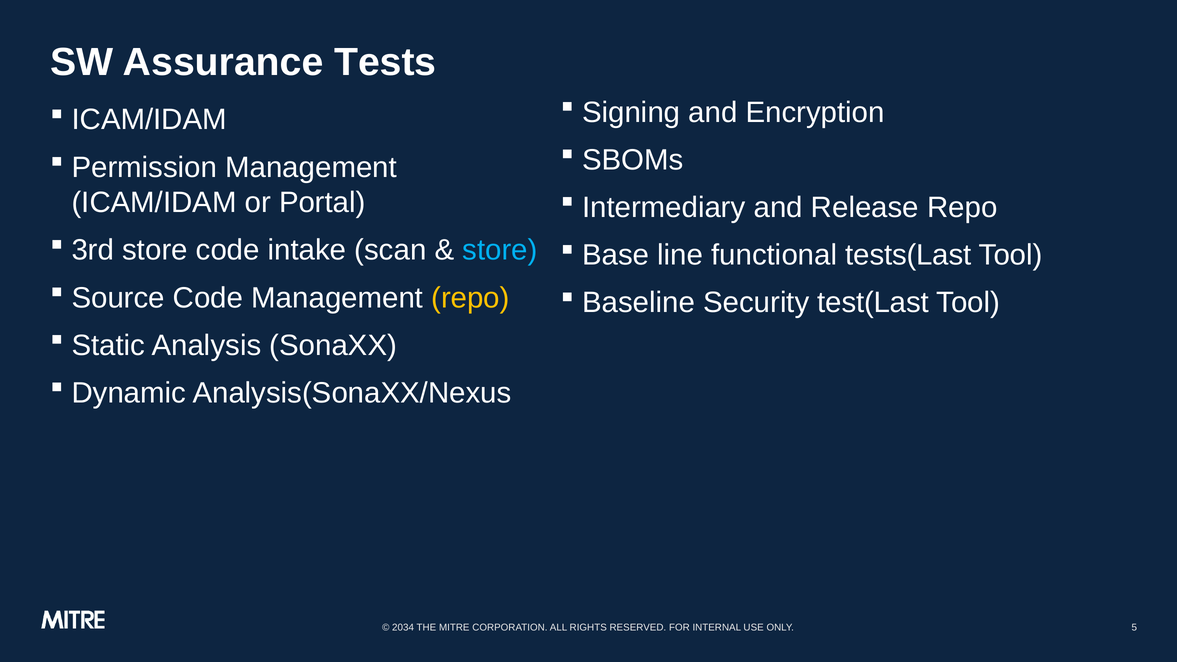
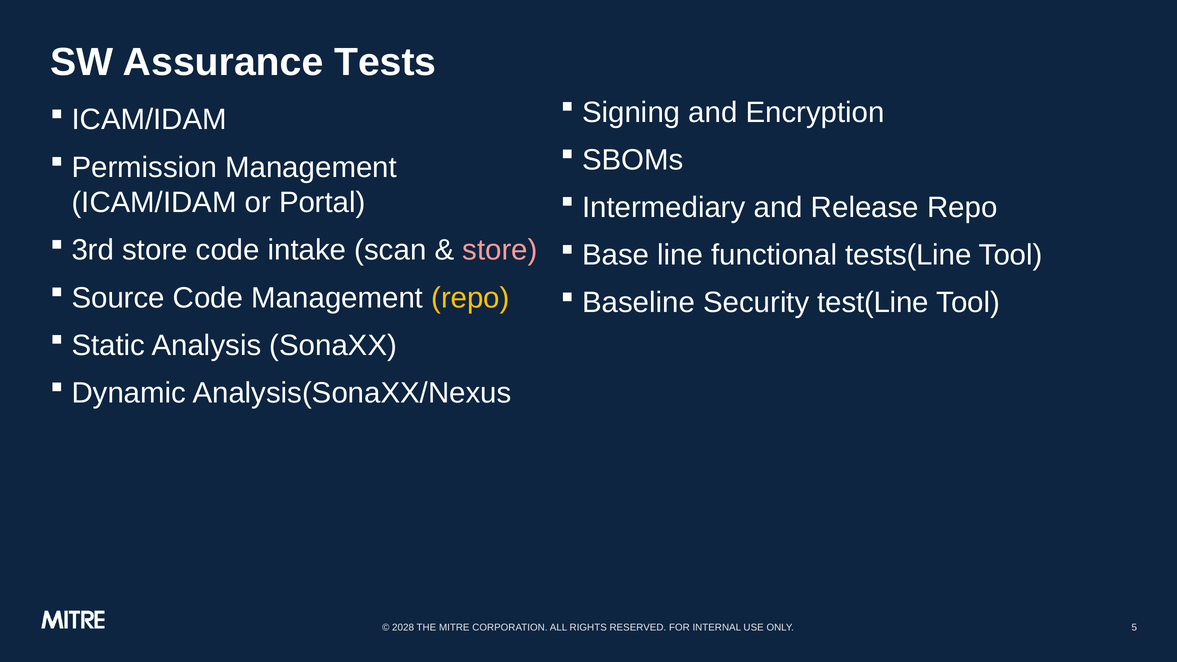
store colour: light blue -> pink (500, 250)
tests(Last: tests(Last -> tests(Line (908, 255)
test(Last: test(Last -> test(Line (873, 303)
2034: 2034 -> 2028 (403, 627)
